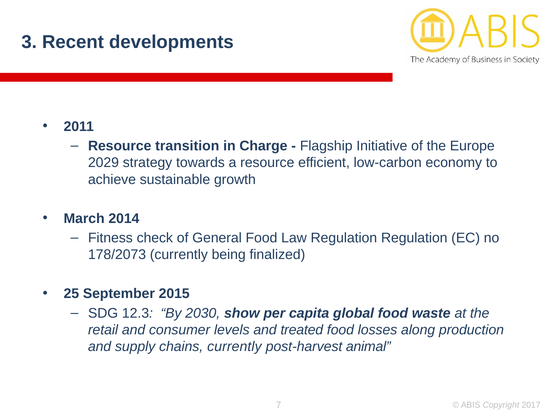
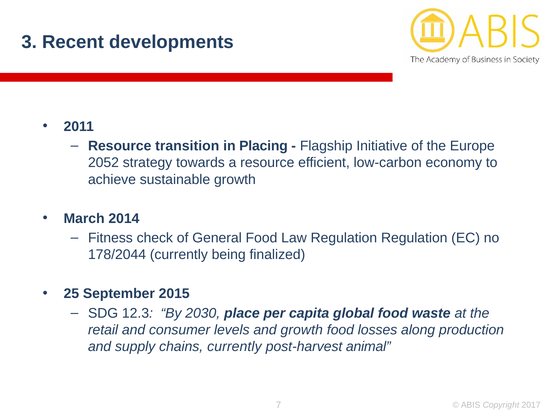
Charge: Charge -> Placing (263, 146)
2029: 2029 -> 2052 (103, 163)
178/2073: 178/2073 -> 178/2044 (117, 254)
show: show -> place (242, 313)
and treated: treated -> growth (302, 330)
